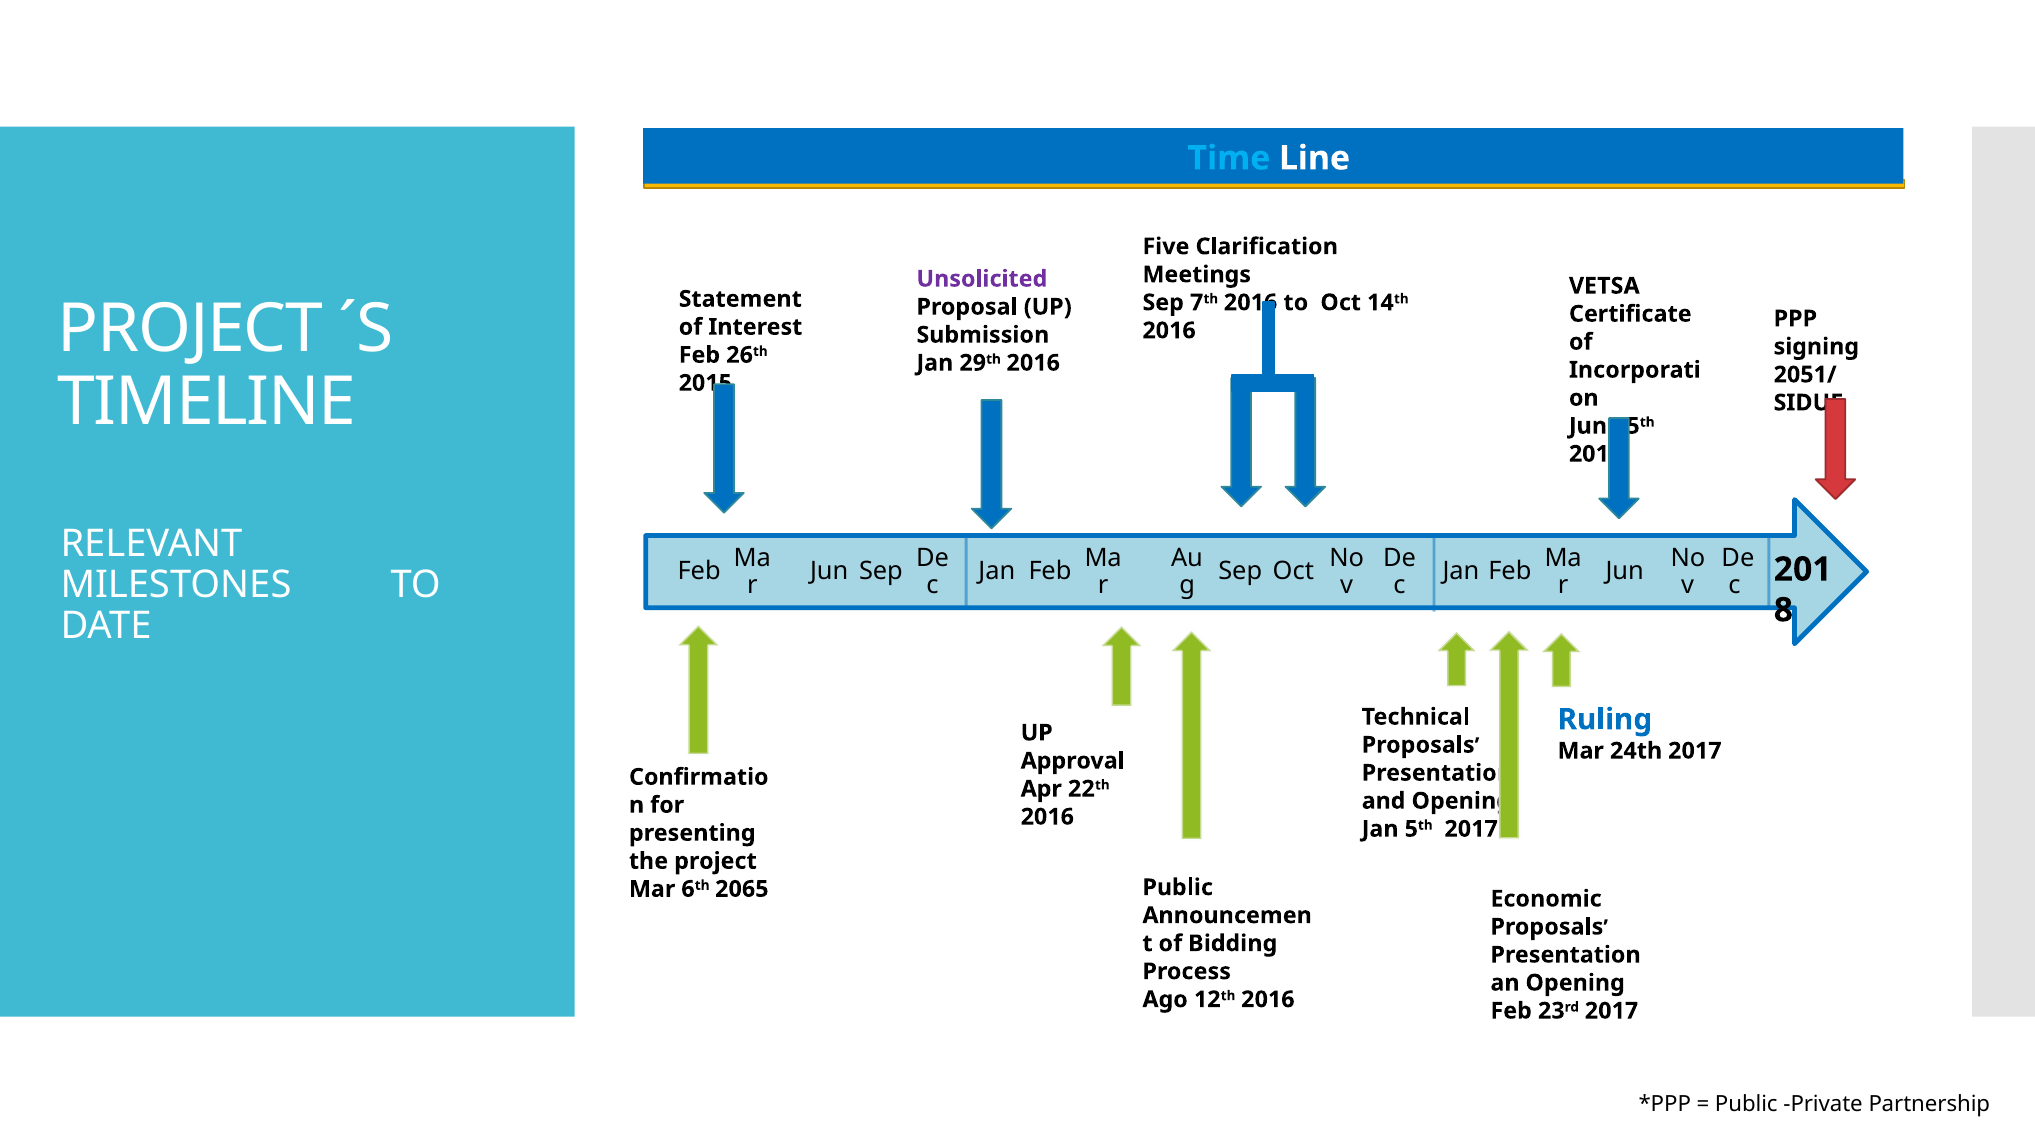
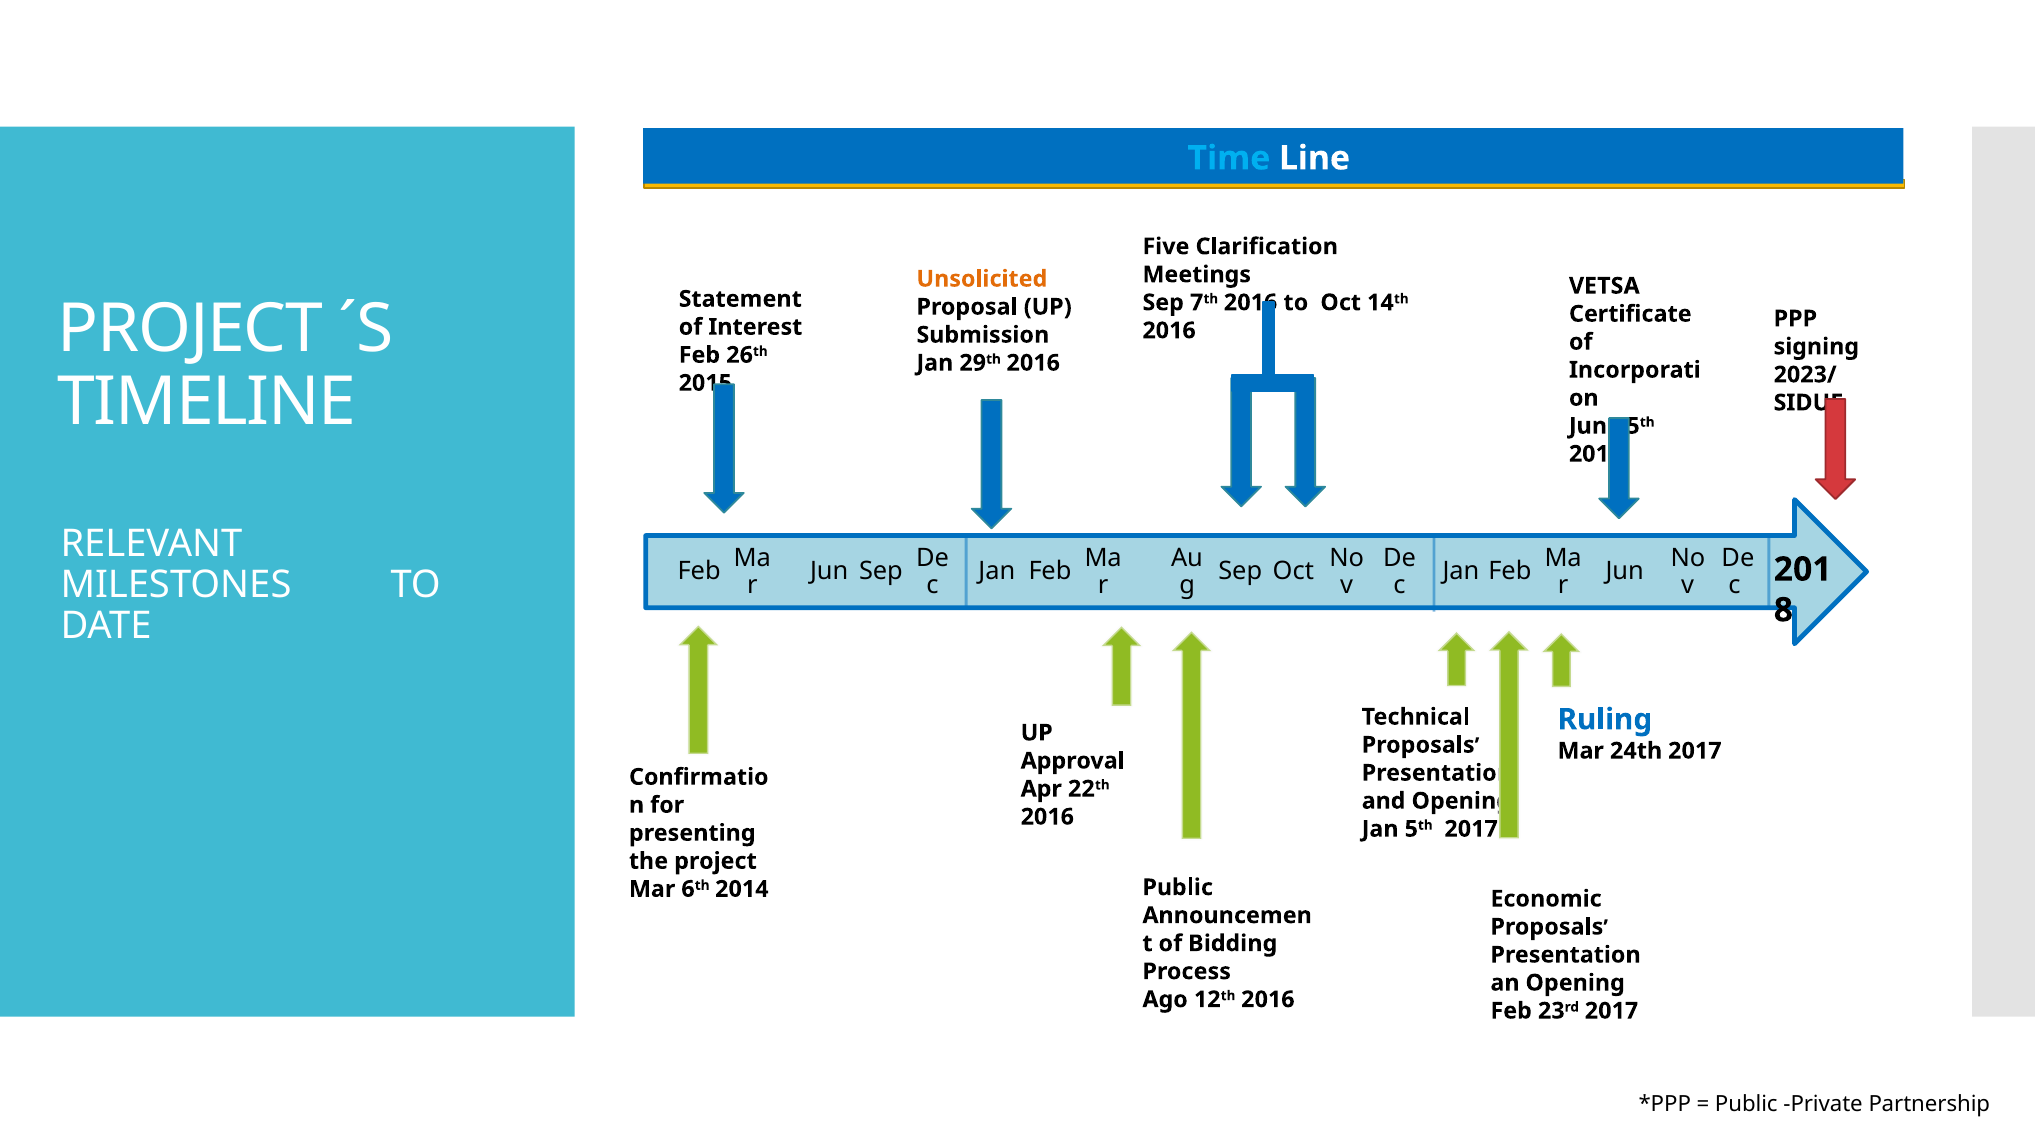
Unsolicited colour: purple -> orange (982, 279)
2051/: 2051/ -> 2023/ (1805, 375)
2065: 2065 -> 2014 (742, 889)
